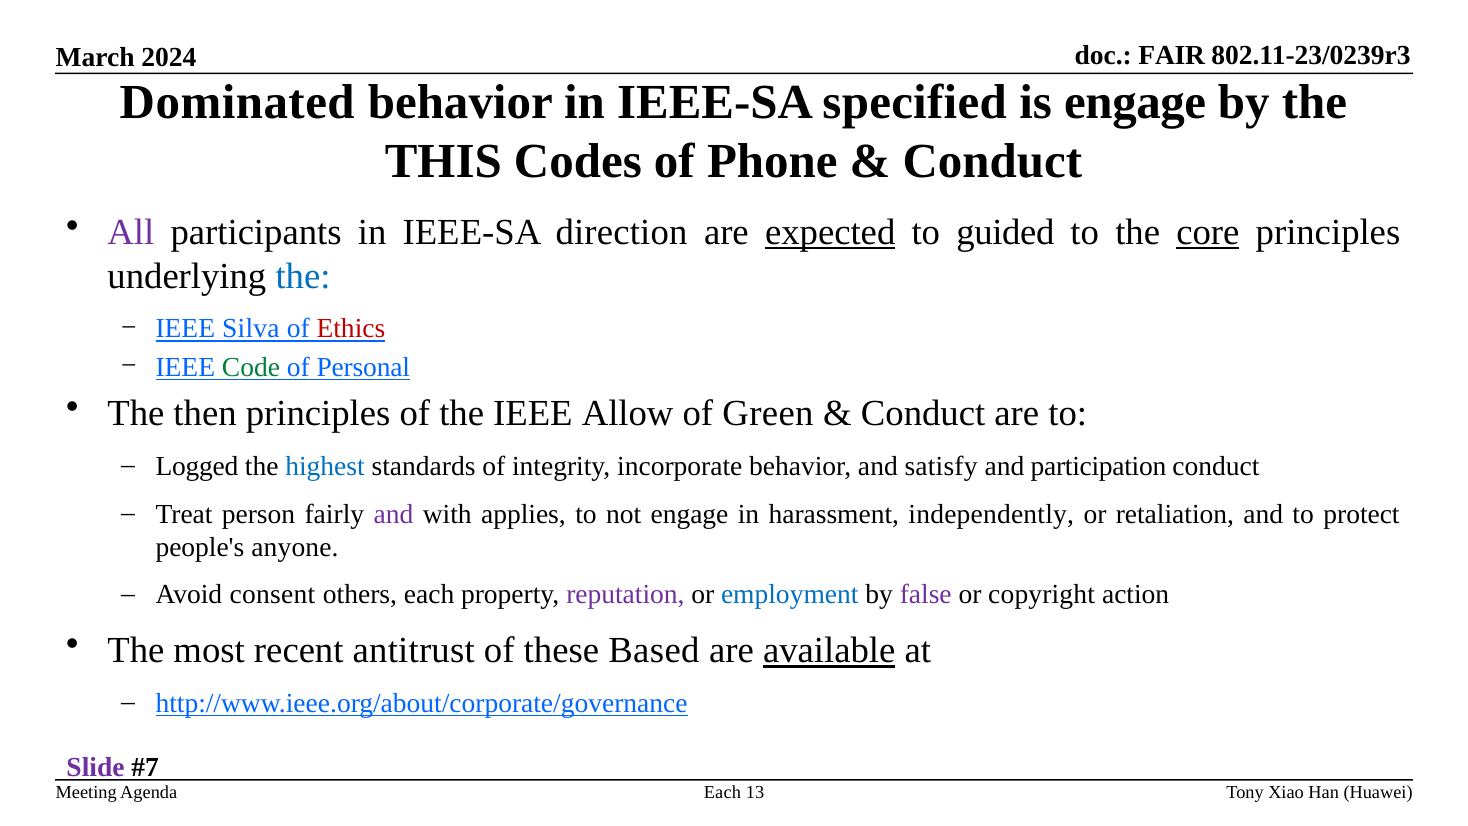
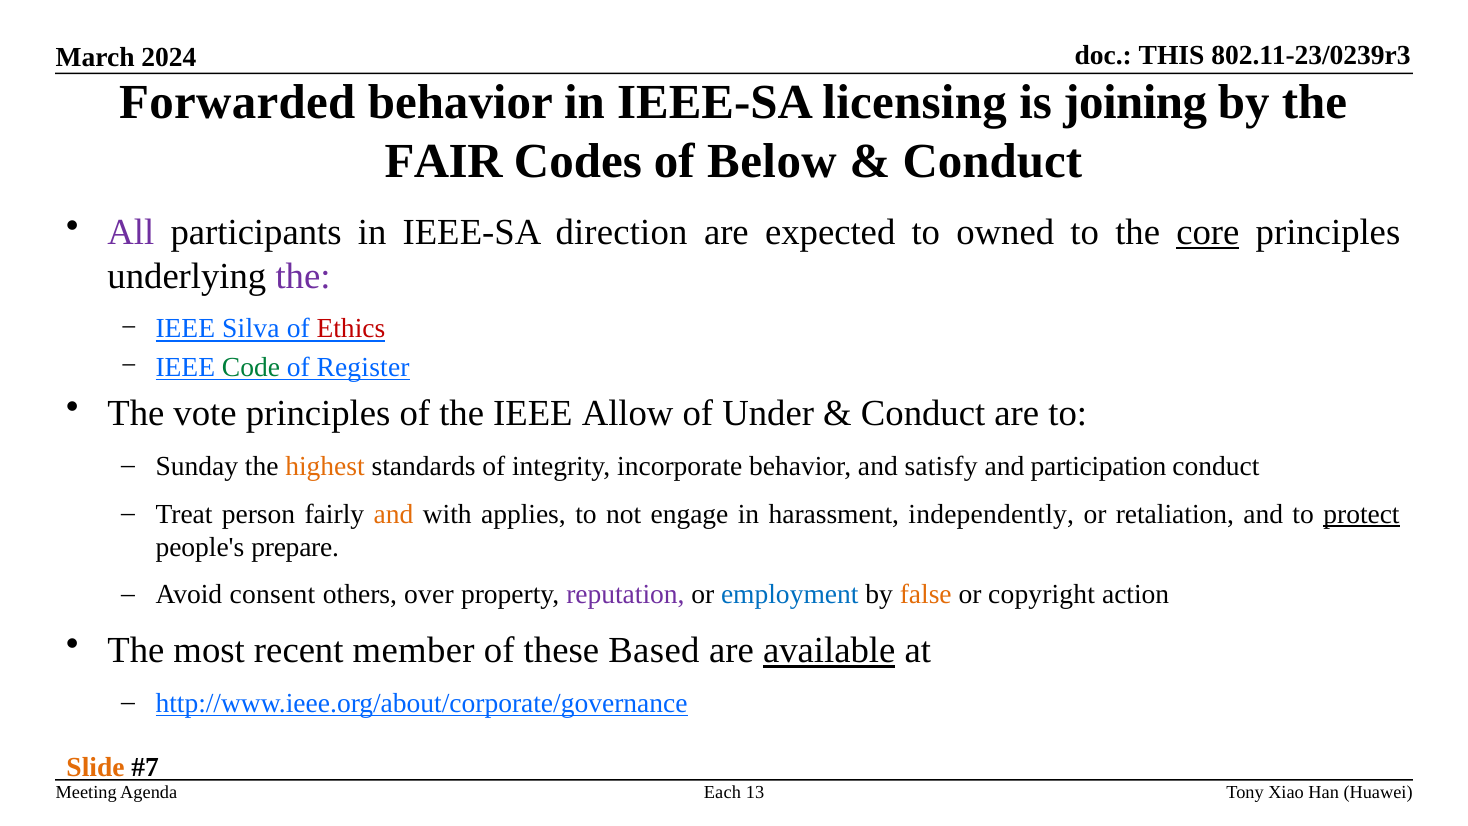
FAIR: FAIR -> THIS (1172, 55)
Dominated: Dominated -> Forwarded (237, 102)
specified: specified -> licensing (915, 102)
is engage: engage -> joining (1135, 102)
THIS: THIS -> FAIR (444, 161)
Phone: Phone -> Below (772, 161)
expected underline: present -> none (830, 232)
guided: guided -> owned (1005, 232)
the colour: blue -> purple (303, 276)
Personal: Personal -> Register (363, 367)
then: then -> vote (205, 414)
Green: Green -> Under (768, 414)
Logged: Logged -> Sunday (197, 466)
highest colour: blue -> orange (325, 466)
and colour: purple -> orange (393, 514)
protect underline: none -> present (1361, 514)
anyone: anyone -> prepare (295, 547)
others each: each -> over (429, 595)
false colour: purple -> orange (926, 595)
antitrust: antitrust -> member (414, 650)
Slide colour: purple -> orange (95, 767)
